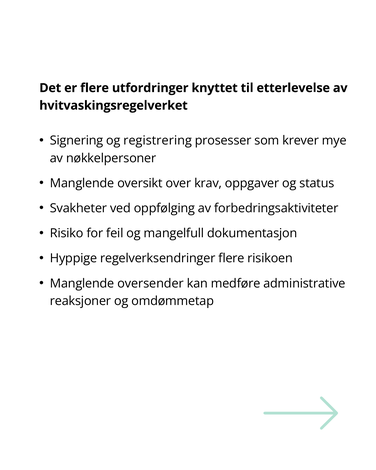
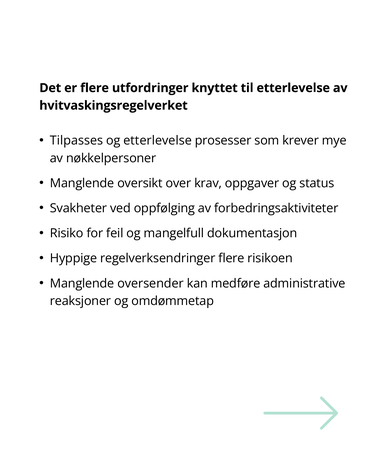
Signering: Signering -> Tilpasses (77, 141)
og registrering: registrering -> etterlevelse (158, 141)
